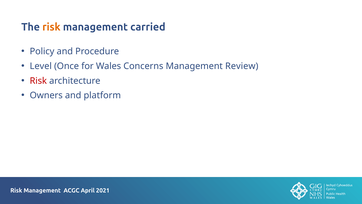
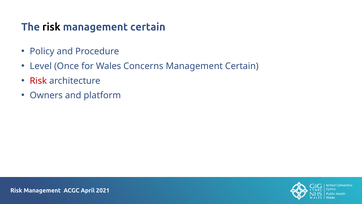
risk colour: orange -> black (51, 27)
carried: carried -> certain (148, 27)
Concerns Management Review: Review -> Certain (242, 66)
